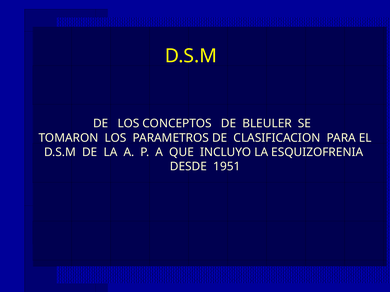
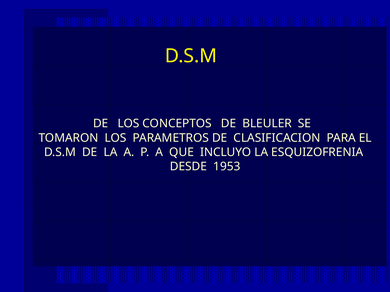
1951: 1951 -> 1953 (227, 167)
